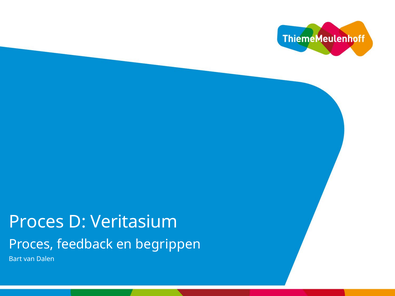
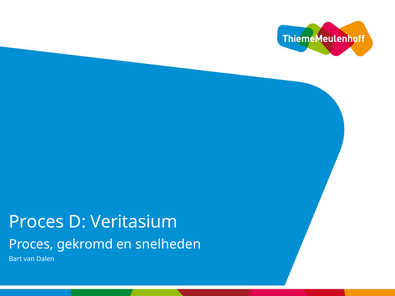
feedback: feedback -> gekromd (85, 245)
begrippen: begrippen -> snelheden (168, 245)
